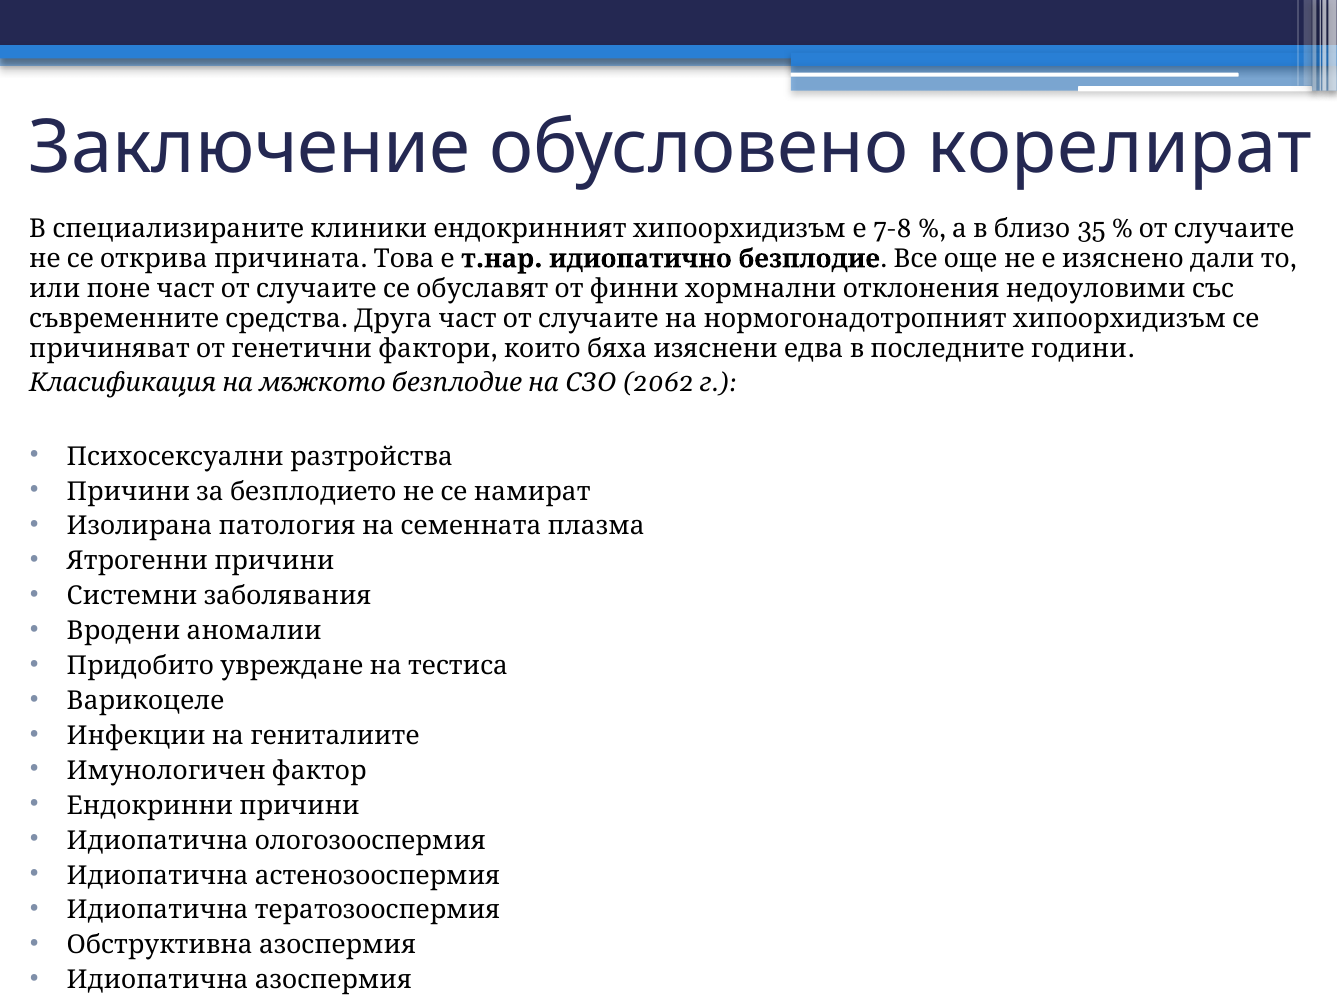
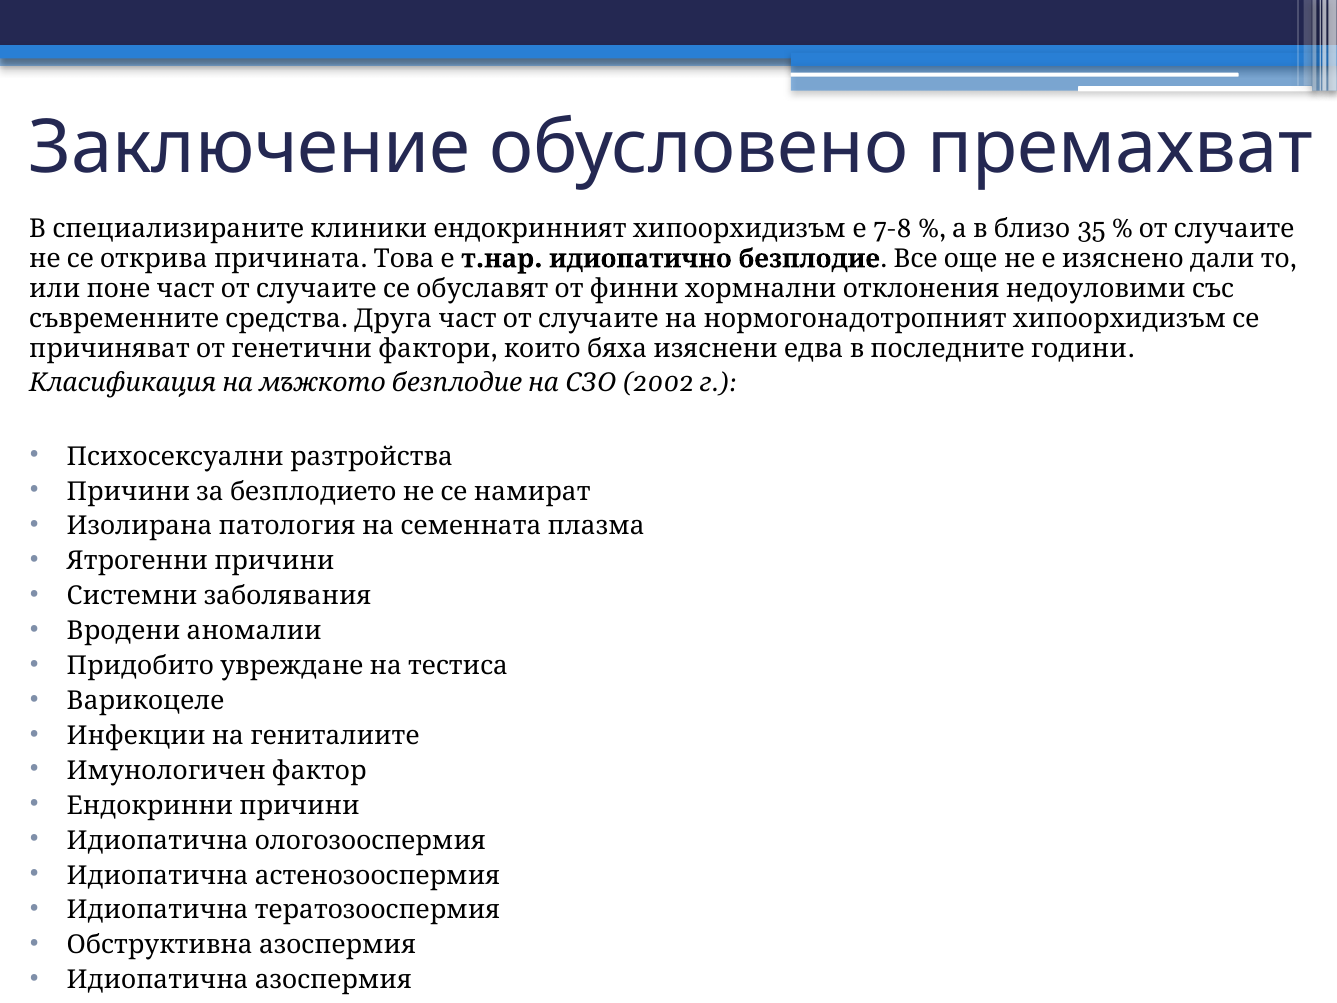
корелират: корелират -> премахват (1120, 148)
2062: 2062 -> 2002 (658, 383)
